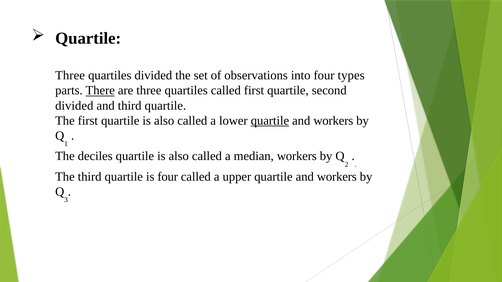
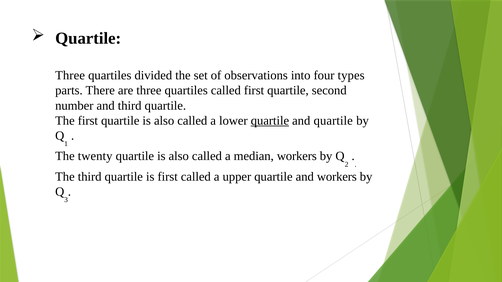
There underline: present -> none (100, 91)
divided: divided -> number (74, 106)
workers: workers -> quartile (333, 121)
deciles: deciles -> twenty (95, 156)
is four: four -> first (168, 177)
